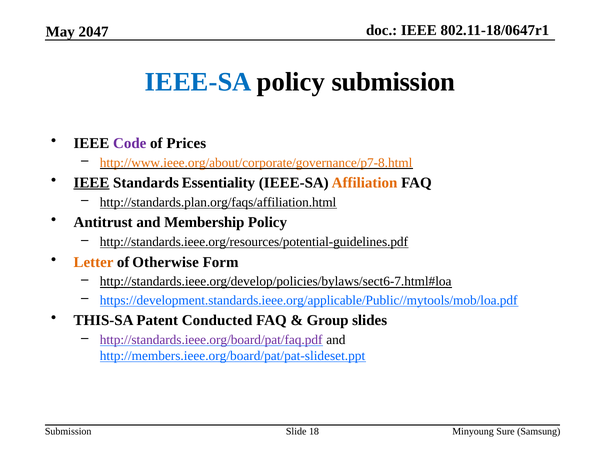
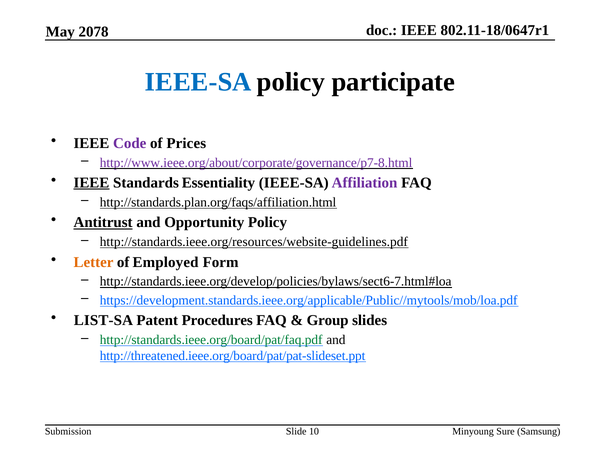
2047: 2047 -> 2078 (94, 32)
policy submission: submission -> participate (393, 82)
http://www.ieee.org/about/corporate/governance/p7-8.html colour: orange -> purple (256, 163)
Affiliation colour: orange -> purple (365, 183)
Antitrust underline: none -> present (103, 222)
Membership: Membership -> Opportunity (204, 222)
http://standards.ieee.org/resources/potential-guidelines.pdf: http://standards.ieee.org/resources/potential-guidelines.pdf -> http://standards.ieee.org/resources/website-guidelines.pdf (254, 242)
Otherwise: Otherwise -> Employed (166, 262)
THIS-SA: THIS-SA -> LIST-SA (103, 320)
Conducted: Conducted -> Procedures (217, 320)
http://standards.ieee.org/board/pat/faq.pdf colour: purple -> green (211, 340)
http://members.ieee.org/board/pat/pat-slideset.ppt: http://members.ieee.org/board/pat/pat-slideset.ppt -> http://threatened.ieee.org/board/pat/pat-slideset.ppt (233, 356)
18: 18 -> 10 (314, 432)
